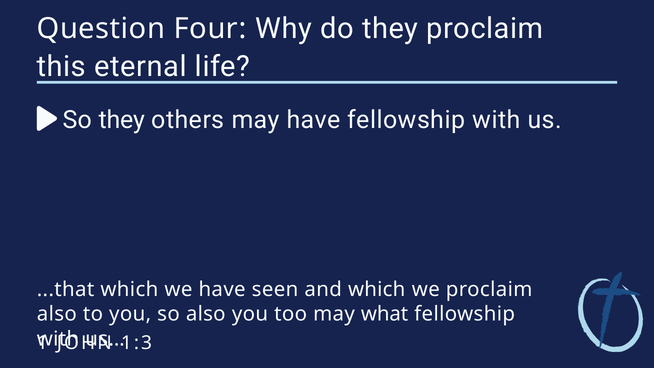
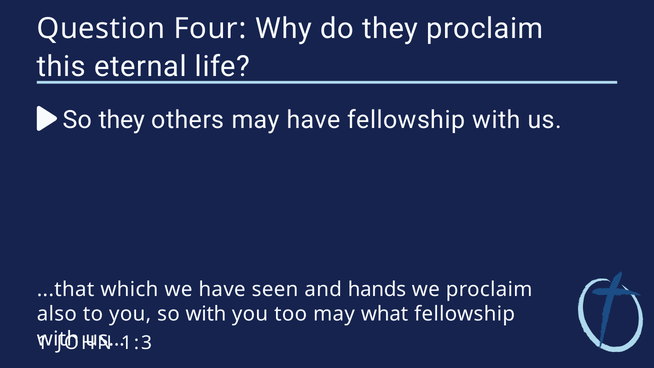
and which: which -> hands (377, 290)
so also: also -> with (206, 314)
